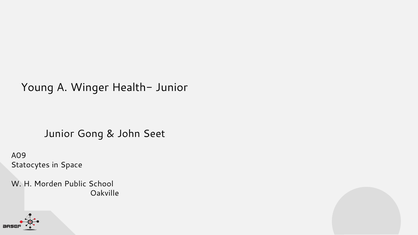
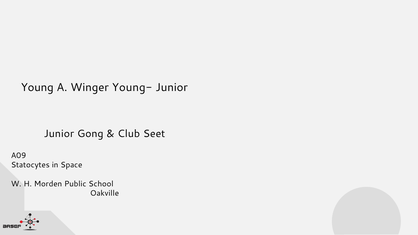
Health-: Health- -> Young- (132, 87)
John: John -> Club (129, 134)
